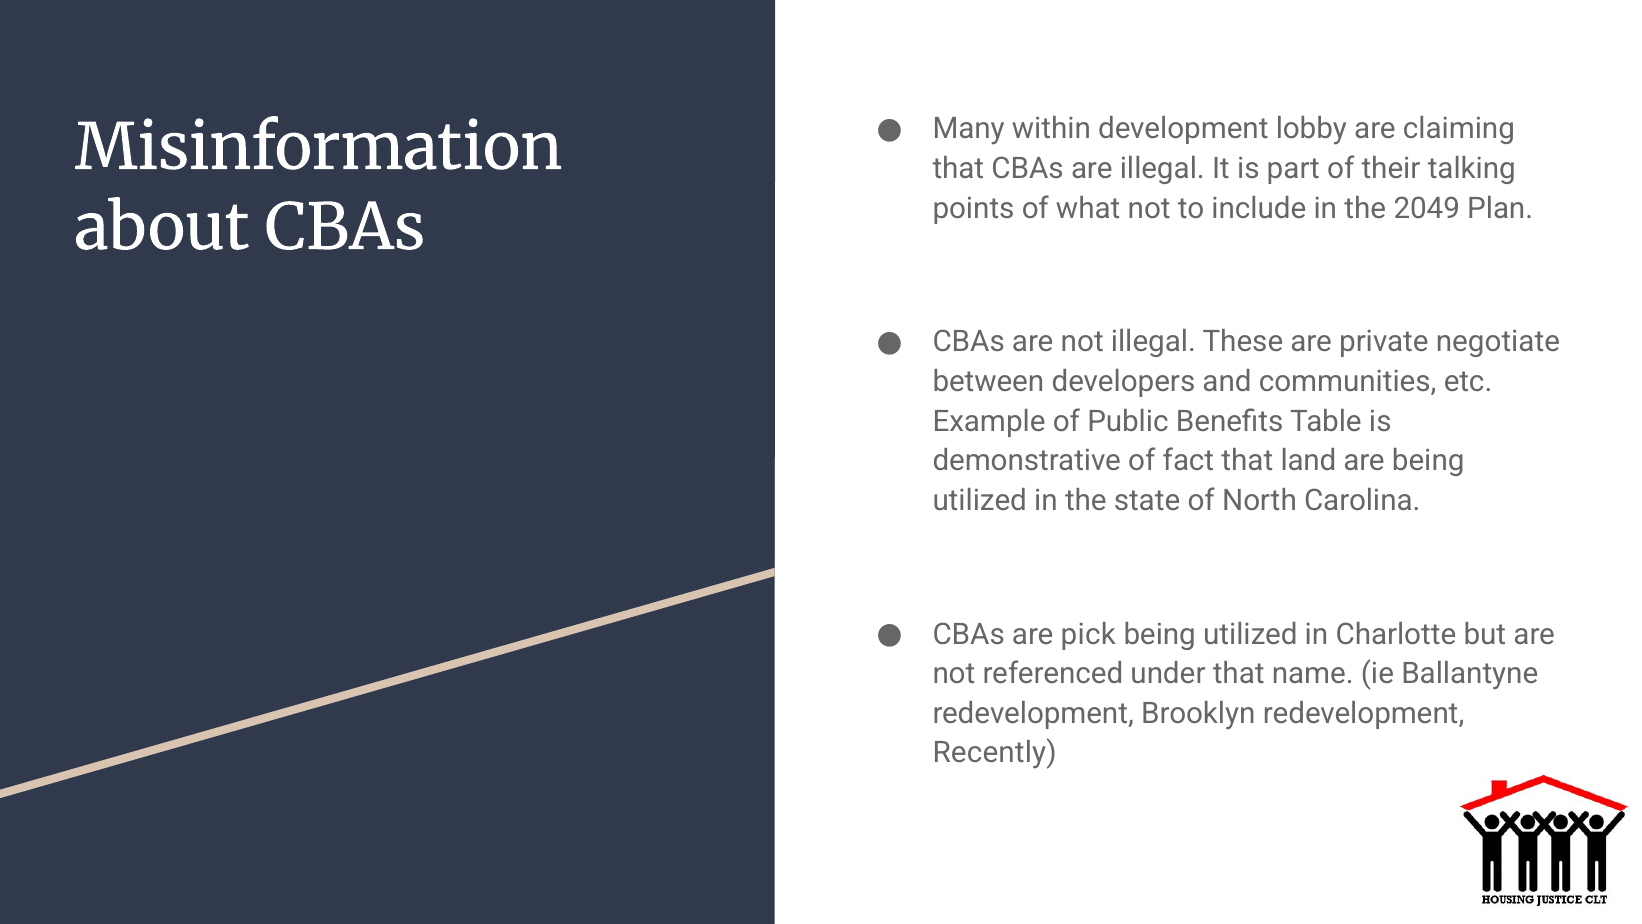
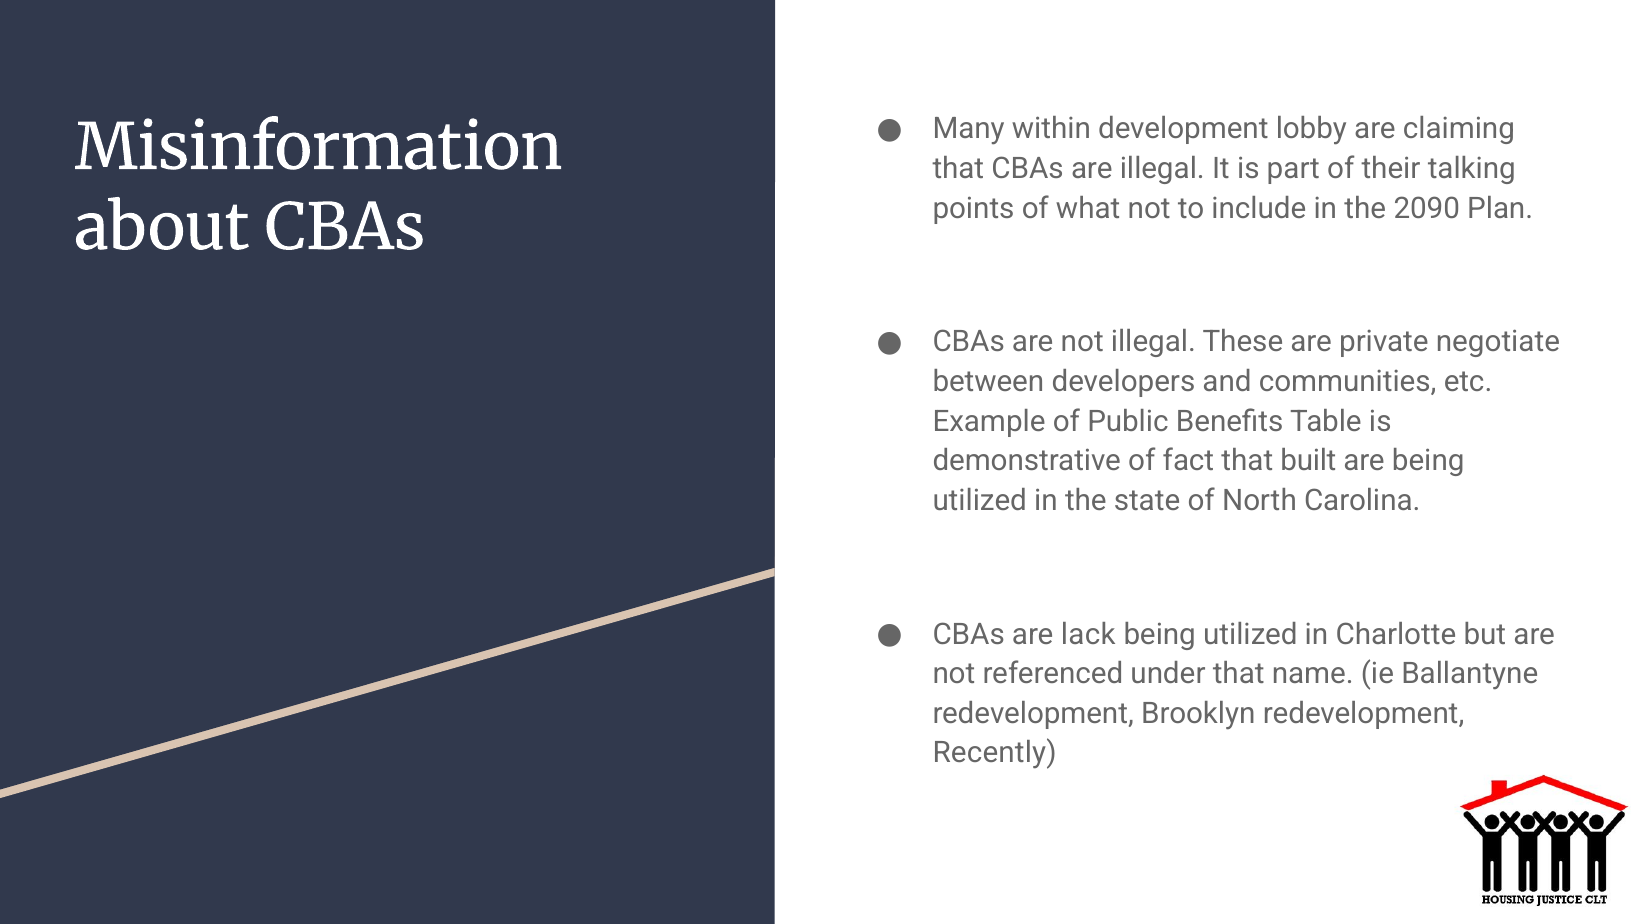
2049: 2049 -> 2090 (1427, 208)
land: land -> built (1308, 461)
pick: pick -> lack (1088, 634)
